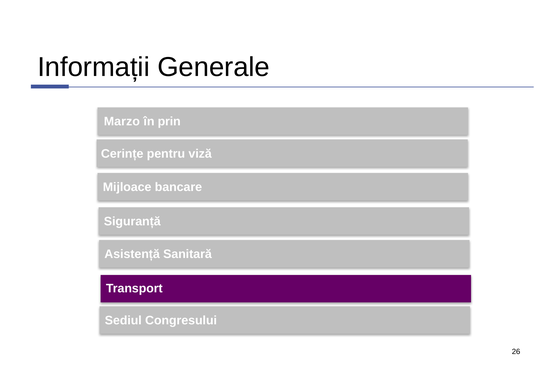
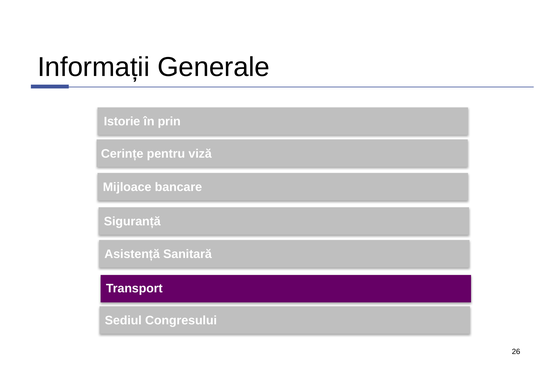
Marzo: Marzo -> Istorie (122, 122)
